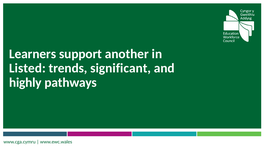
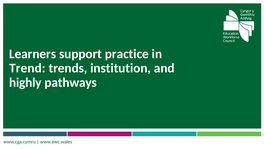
another: another -> practice (127, 54)
Listed: Listed -> Trend (27, 68)
significant: significant -> institution (121, 68)
